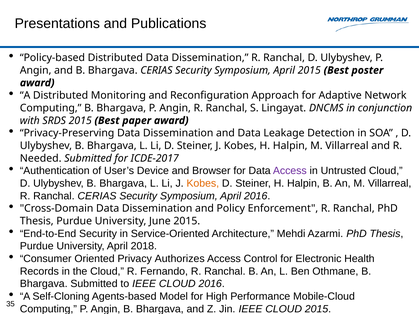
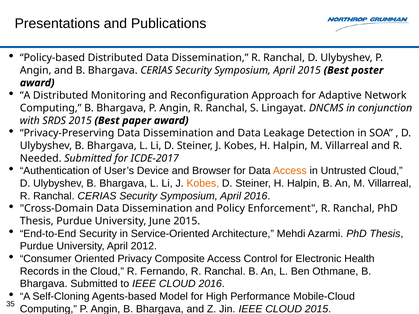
Access colour: purple -> orange (290, 171)
2018: 2018 -> 2012 (144, 246)
Authorizes: Authorizes -> Composite (180, 259)
